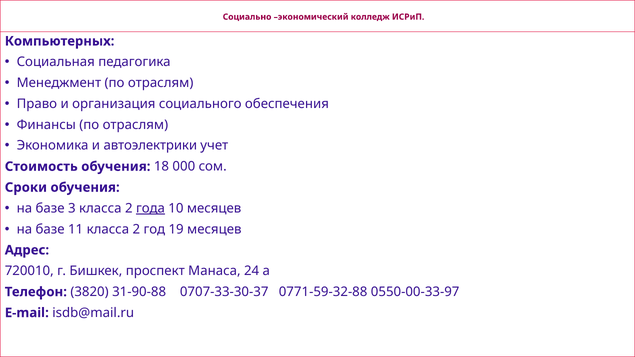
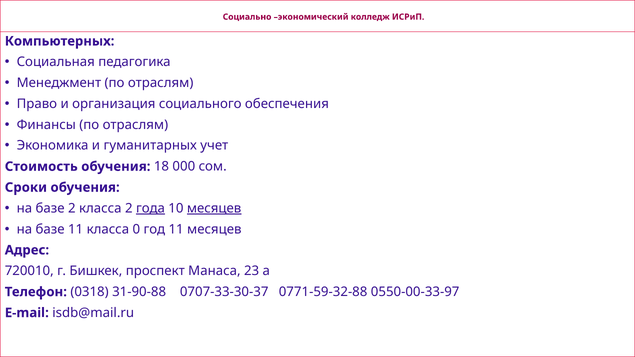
автоэлектрики: автоэлектрики -> гуманитарных (150, 146)
базе 3: 3 -> 2 (72, 208)
месяцев underline: none -> present (214, 208)
11 класса 2: 2 -> 0 (136, 229)
год 19: 19 -> 11 (176, 229)
24: 24 -> 23 (252, 271)
3820: 3820 -> 0318 (90, 292)
